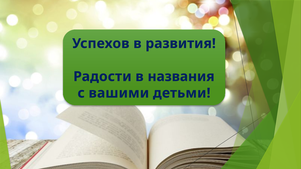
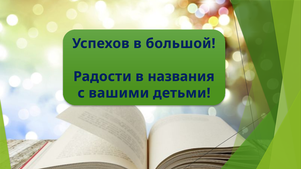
развития: развития -> большой (181, 44)
